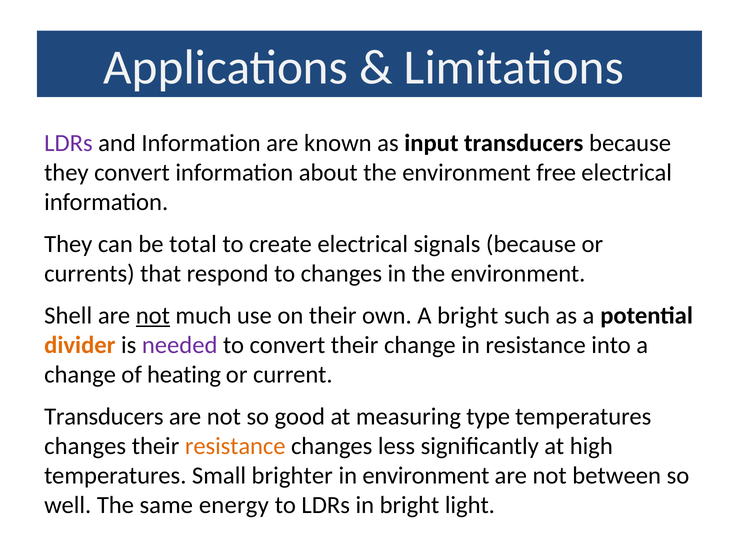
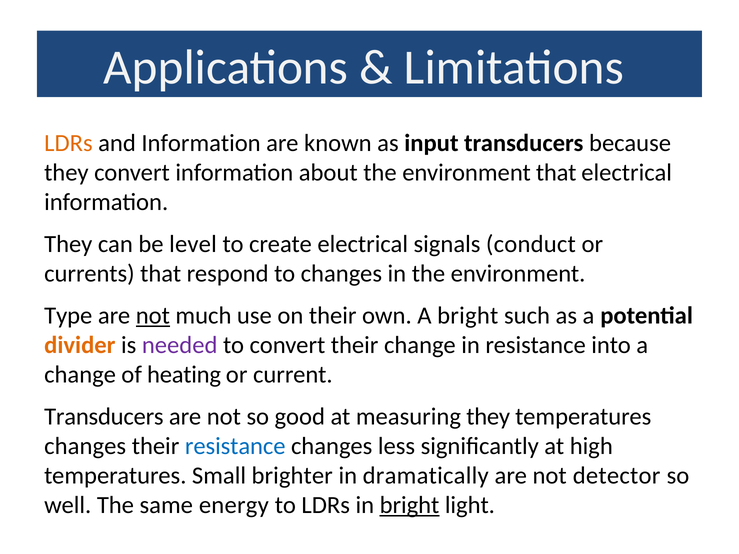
LDRs colour: purple -> orange (68, 143)
environment free: free -> that (556, 173)
total: total -> level (193, 244)
signals because: because -> conduct (531, 244)
Shell: Shell -> Type (68, 316)
measuring type: type -> they (488, 417)
resistance colour: orange -> blue (235, 446)
in environment: environment -> dramatically (426, 476)
between: between -> detector (617, 476)
bright underline: none -> present (409, 505)
